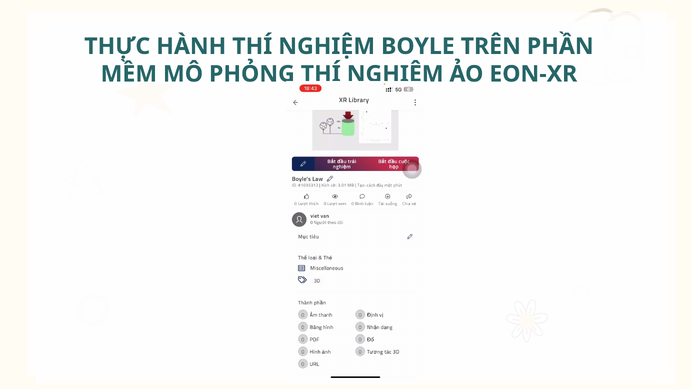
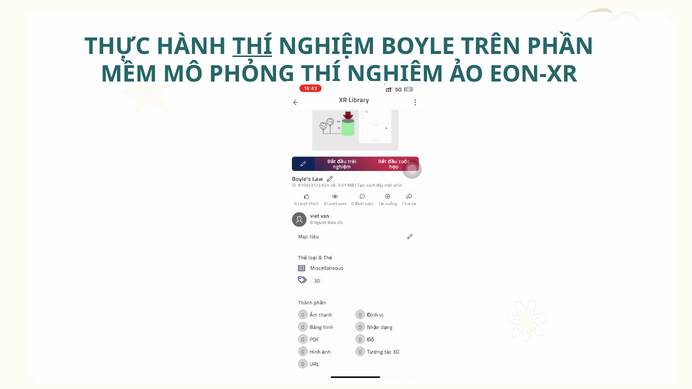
THÍ underline: none -> present (252, 46)
